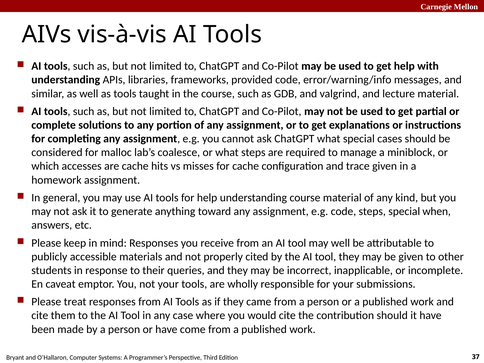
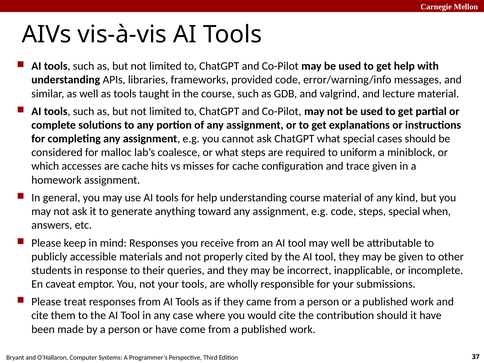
manage: manage -> uniform (359, 152)
